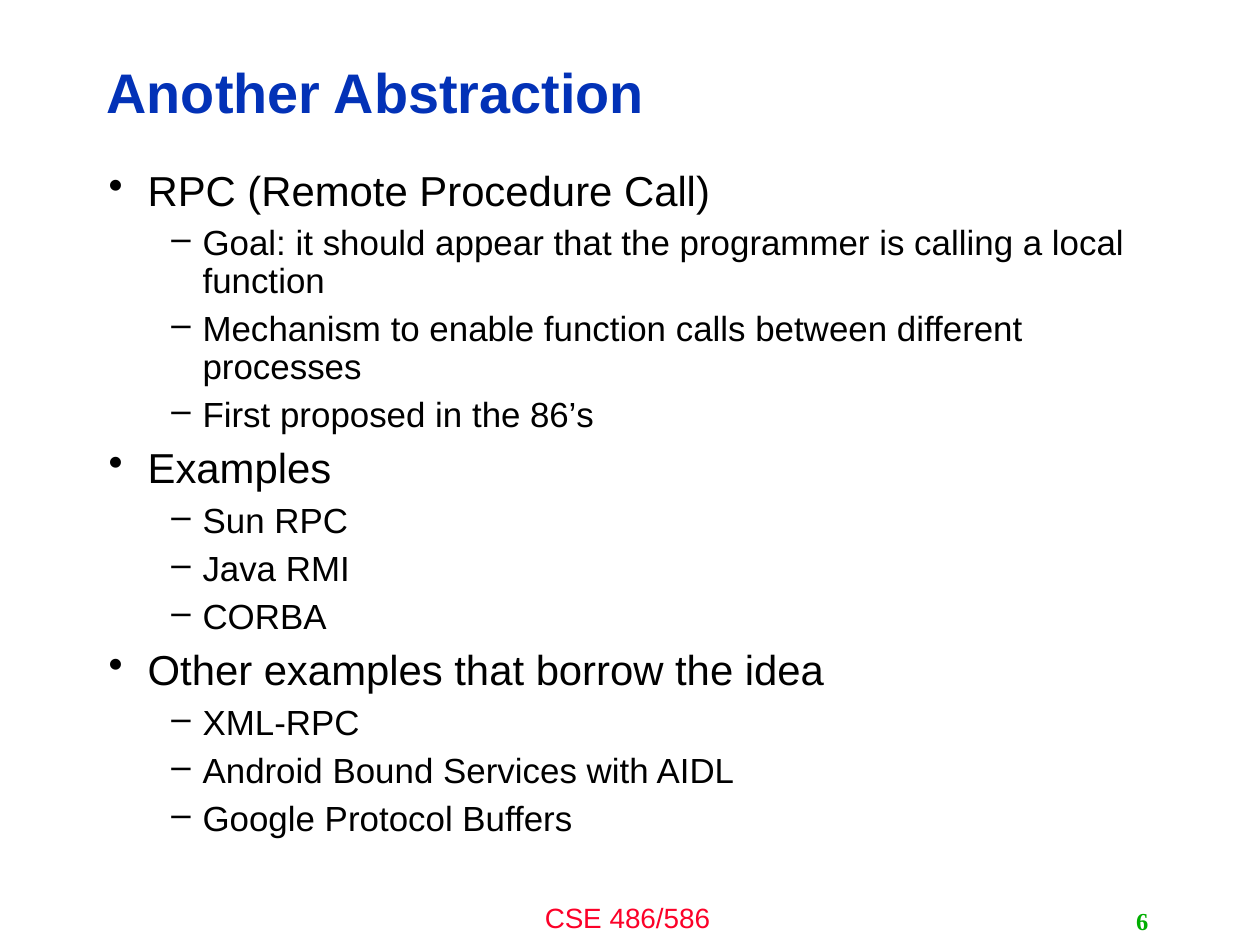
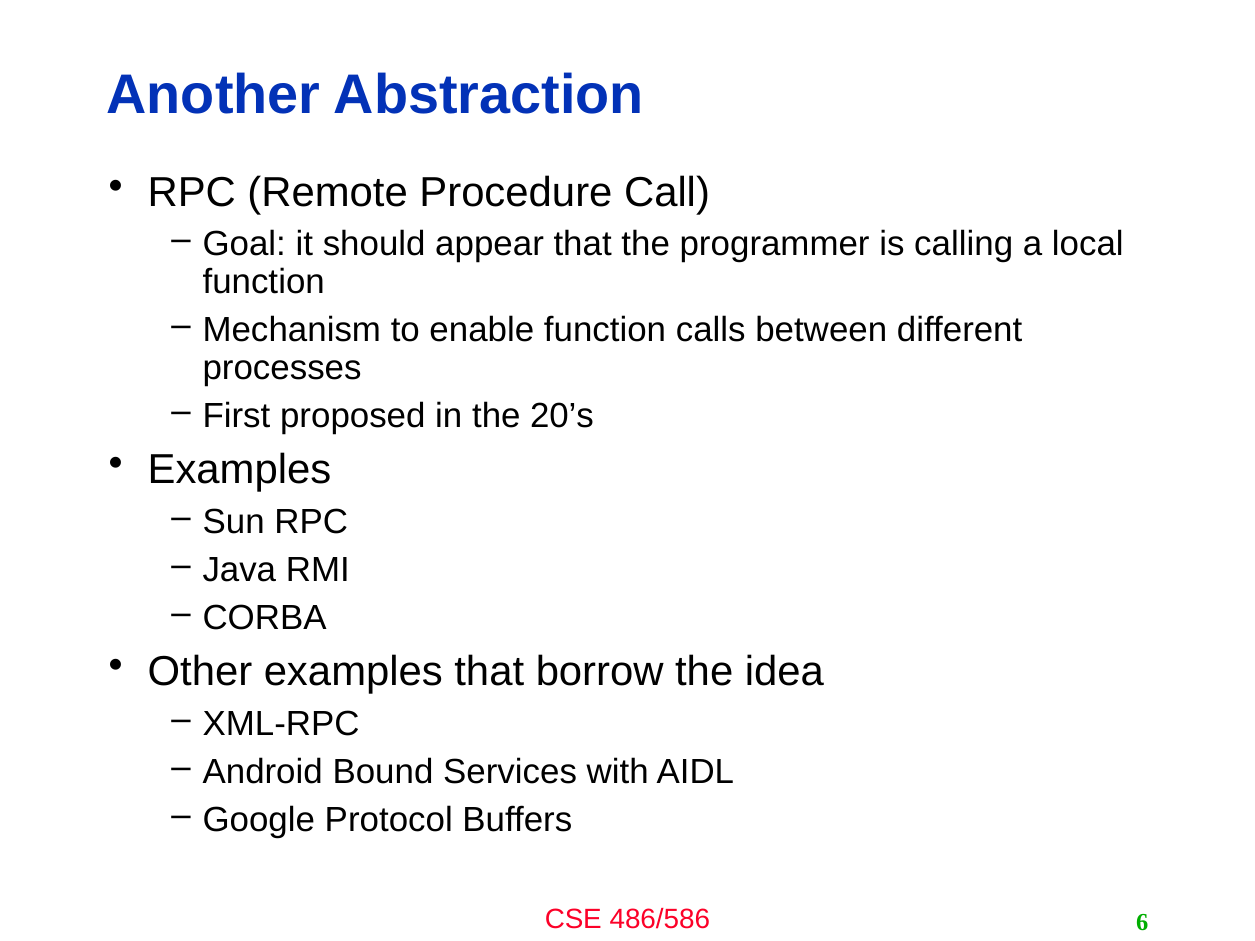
86’s: 86’s -> 20’s (562, 416)
